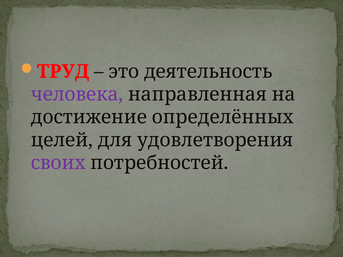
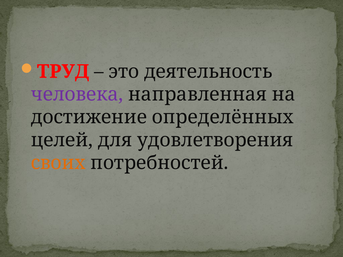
своих colour: purple -> orange (58, 163)
